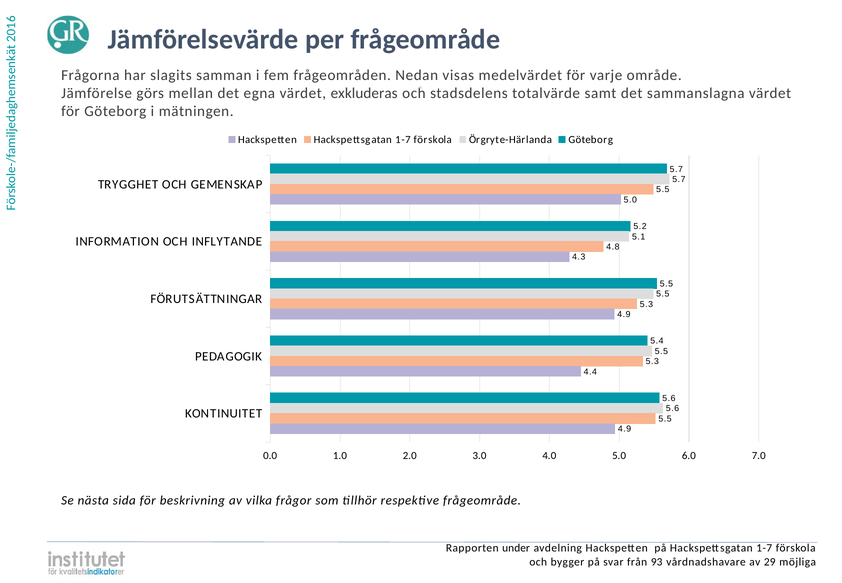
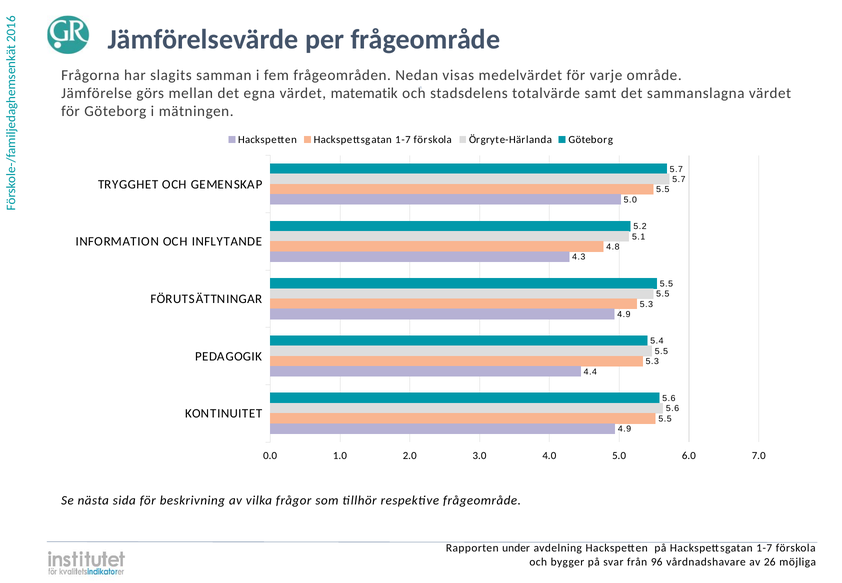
exkluderas: exkluderas -> matematik (364, 93)
93: 93 -> 96 (657, 562)
29: 29 -> 26 (770, 562)
